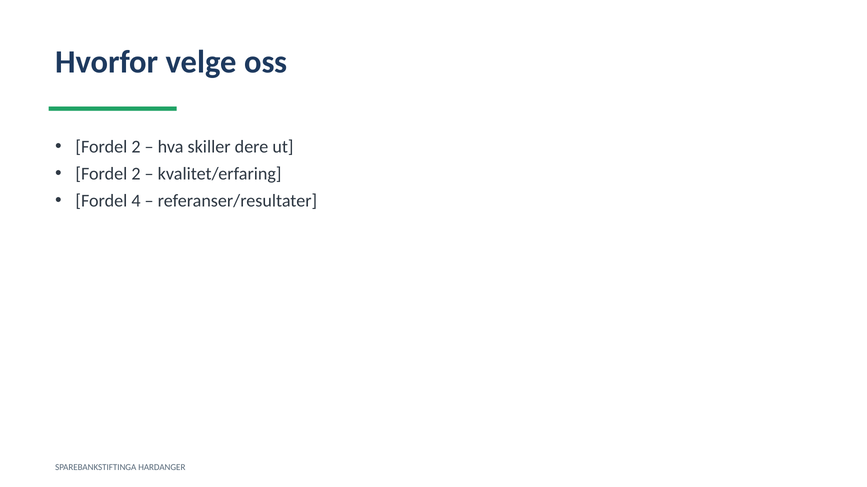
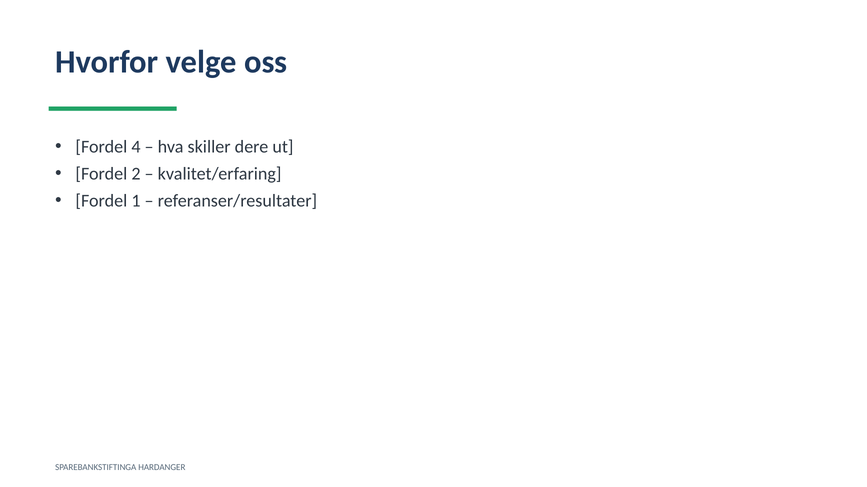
2: 2 -> 4 (136, 147)
4: 4 -> 1 (136, 201)
